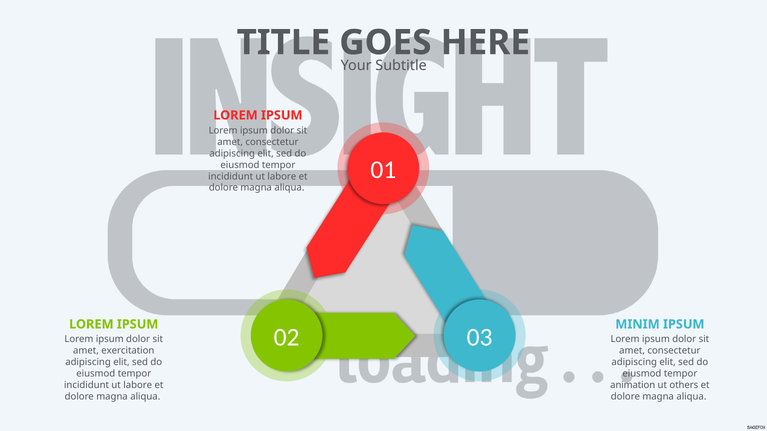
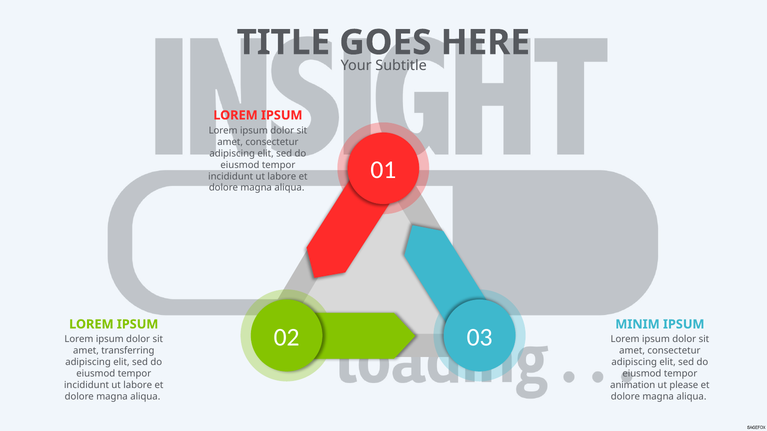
exercitation: exercitation -> transferring (128, 351)
others: others -> please (684, 386)
